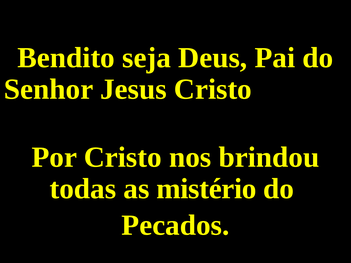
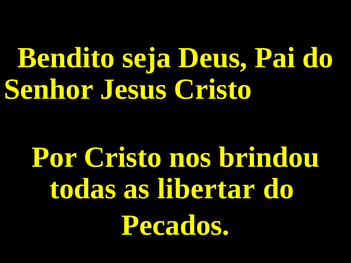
mistério: mistério -> libertar (206, 189)
